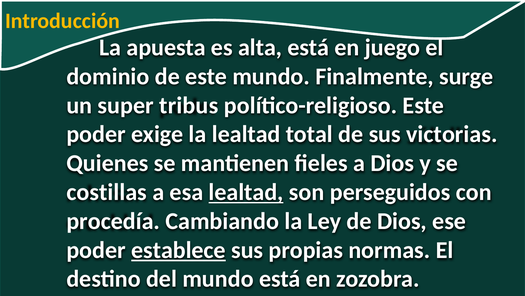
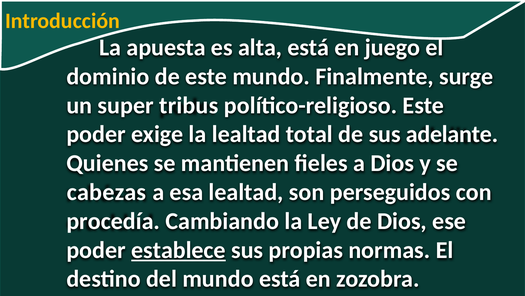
victorias: victorias -> adelante (452, 134)
costillas: costillas -> cabezas (107, 192)
lealtad underline: present -> none (246, 192)
